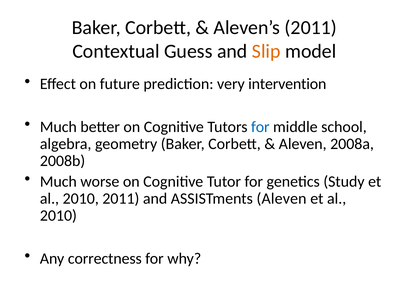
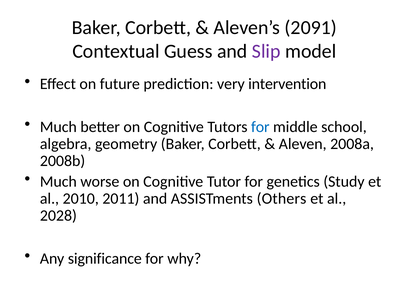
Aleven’s 2011: 2011 -> 2091 (311, 28)
Slip colour: orange -> purple (266, 52)
ASSISTments Aleven: Aleven -> Others (282, 199)
2010: 2010 -> 2028 (58, 216)
correctness: correctness -> significance (105, 259)
